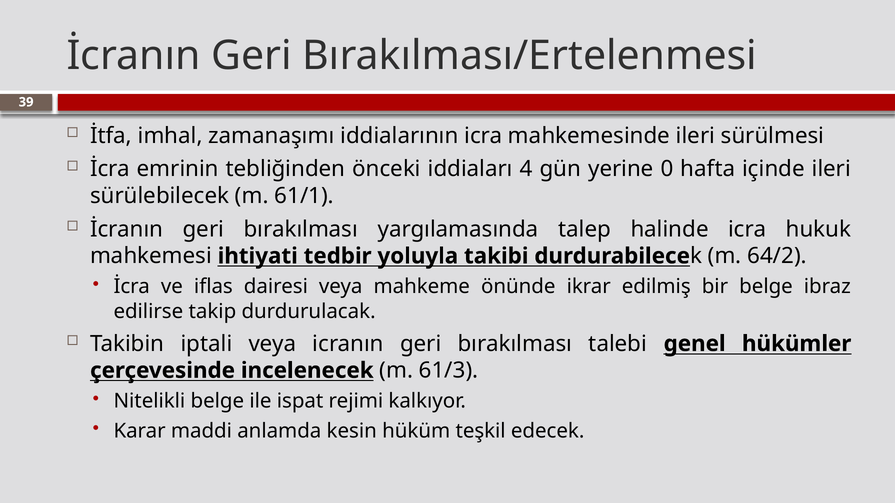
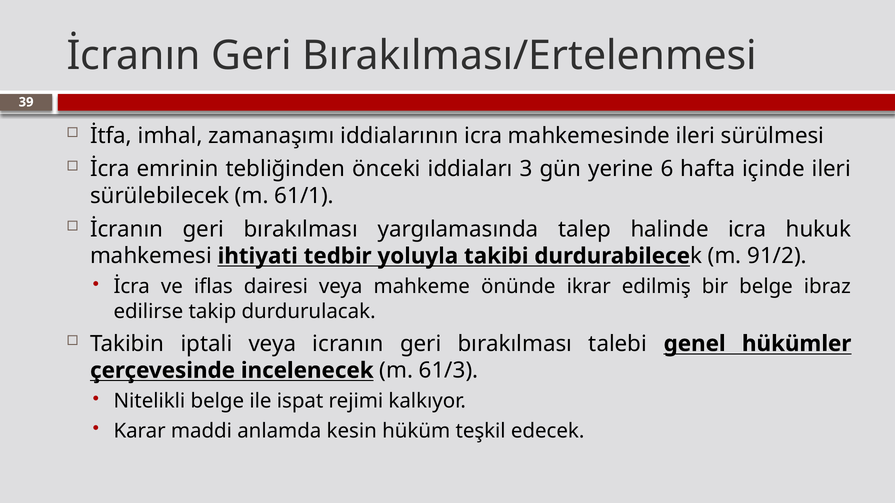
4: 4 -> 3 (526, 169)
0: 0 -> 6 (667, 169)
64/2: 64/2 -> 91/2 (777, 256)
